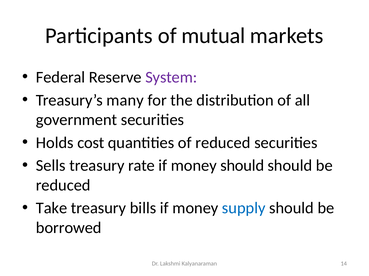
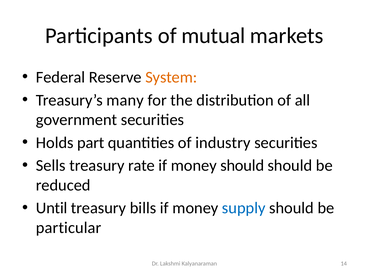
System colour: purple -> orange (171, 77)
cost: cost -> part (91, 143)
of reduced: reduced -> industry (223, 143)
Take: Take -> Until (52, 209)
borrowed: borrowed -> particular (69, 228)
